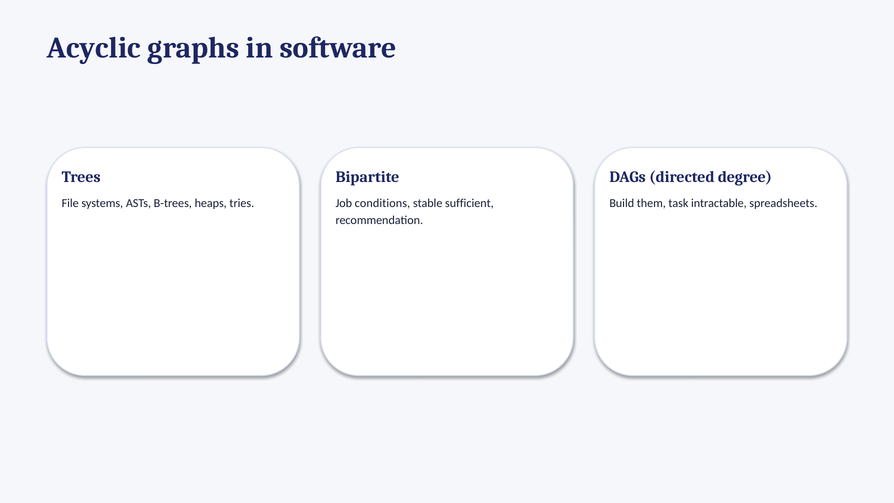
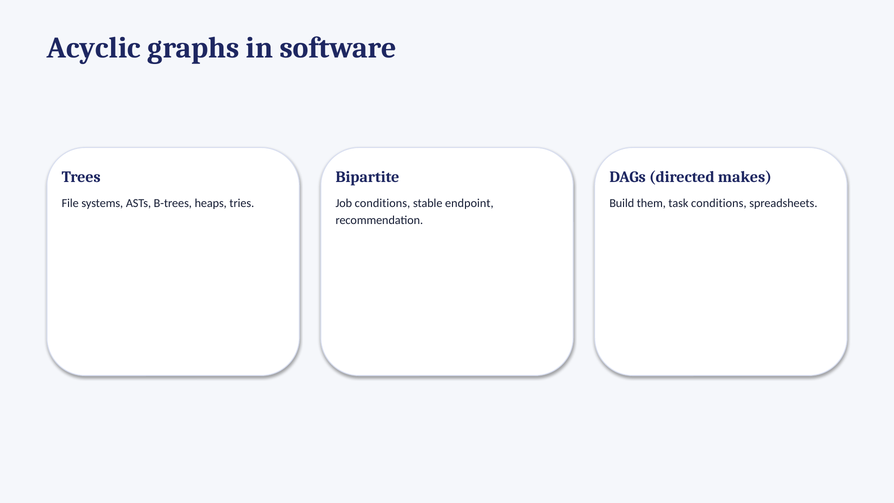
degree: degree -> makes (745, 177)
sufficient: sufficient -> endpoint (469, 203)
task intractable: intractable -> conditions (719, 203)
